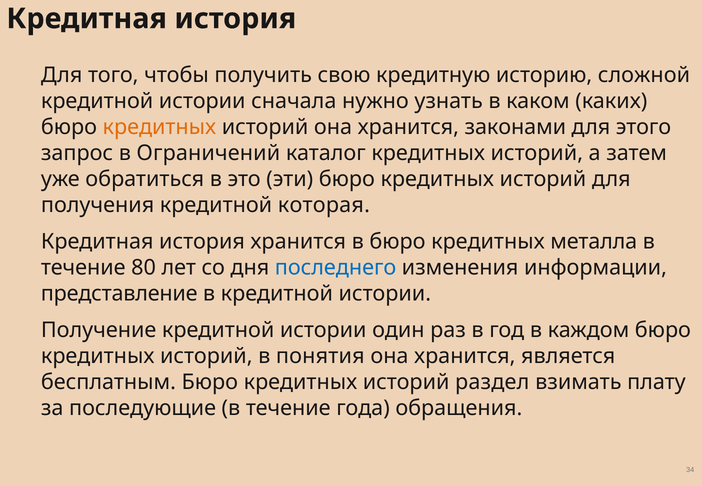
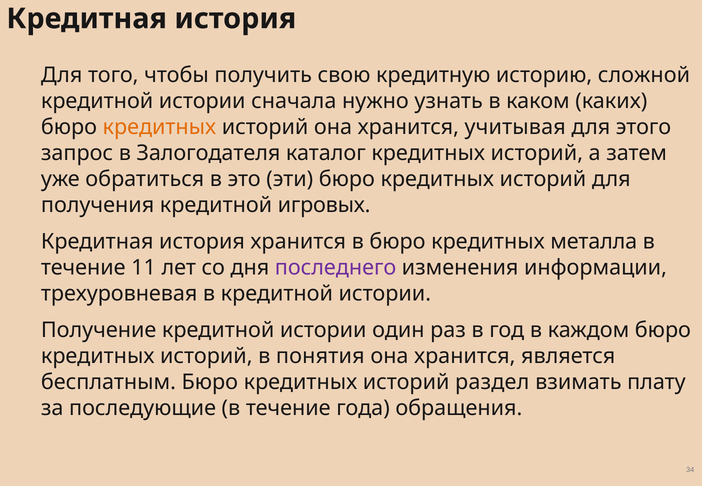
законами: законами -> учитывая (515, 127)
Ограничений: Ограничений -> Залогодателя (208, 153)
которая: которая -> игровых (324, 205)
80: 80 -> 11 (144, 268)
последнего colour: blue -> purple (336, 268)
представление: представление -> трехуровневая (119, 294)
